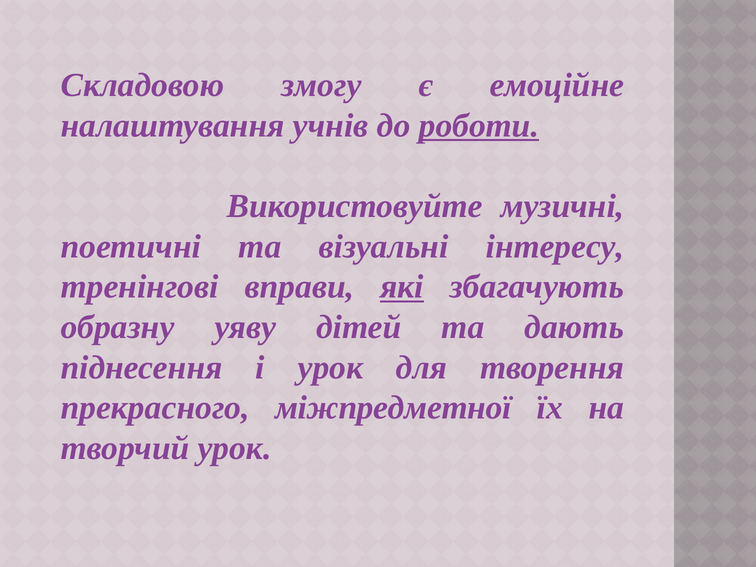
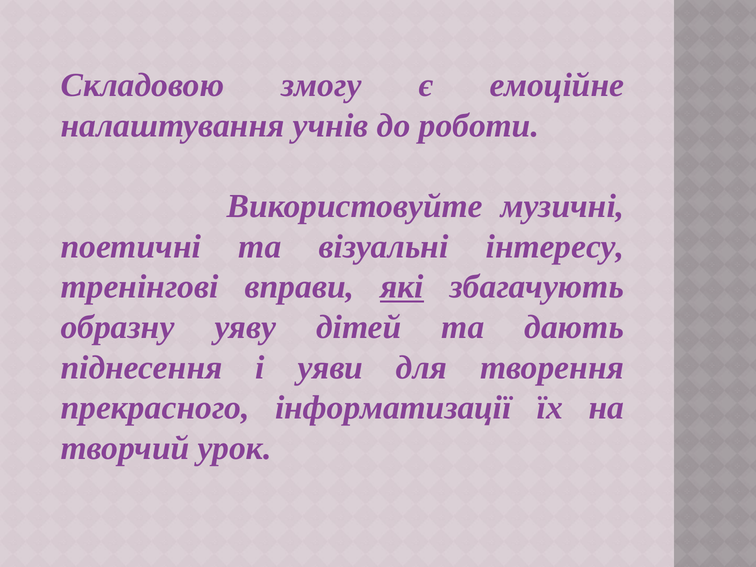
роботи underline: present -> none (479, 126)
і урок: урок -> уяви (330, 368)
міжпредметної: міжпредметної -> інформатизації (393, 408)
